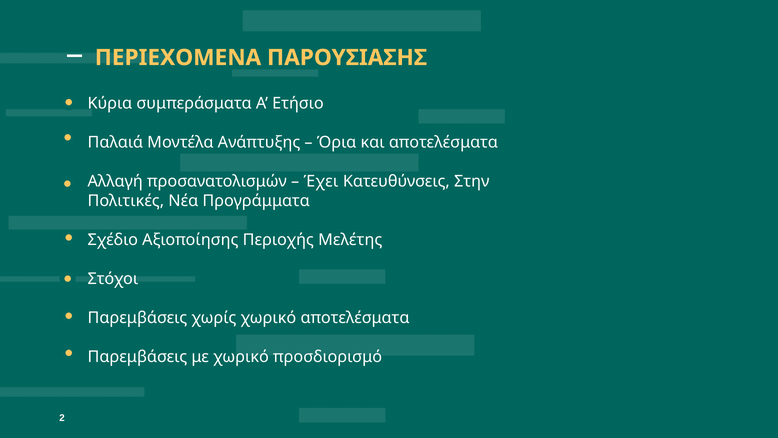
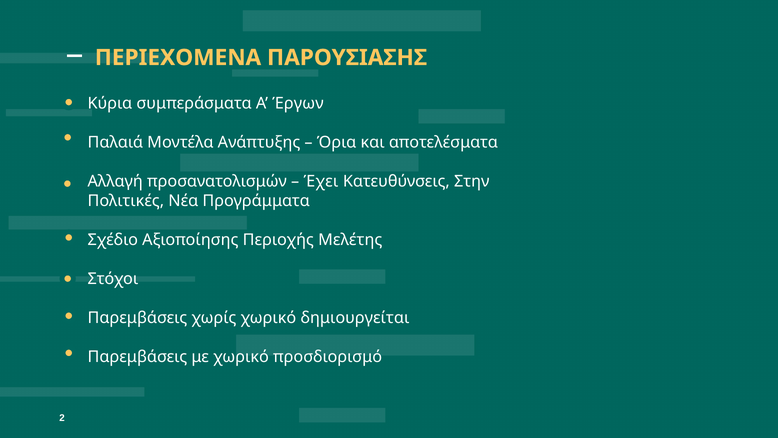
Ετήσιο: Ετήσιο -> Έργων (298, 103)
χωρικό αποτελέσματα: αποτελέσματα -> δημιουργείται (355, 317)
